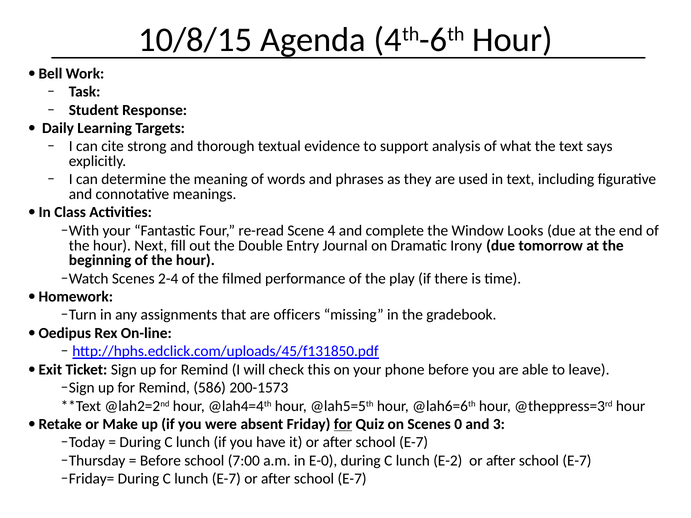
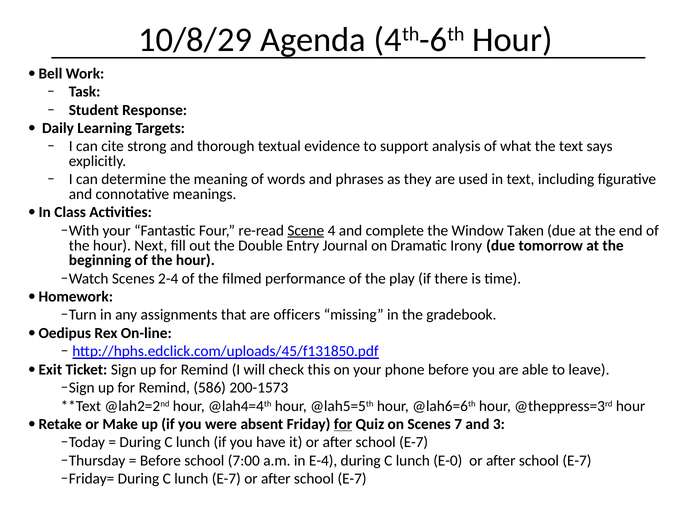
10/8/15: 10/8/15 -> 10/8/29 (195, 40)
Scene underline: none -> present (306, 231)
Looks: Looks -> Taken (526, 231)
0: 0 -> 7 (458, 424)
E-0: E-0 -> E-4 (323, 461)
E-2: E-2 -> E-0 (448, 461)
